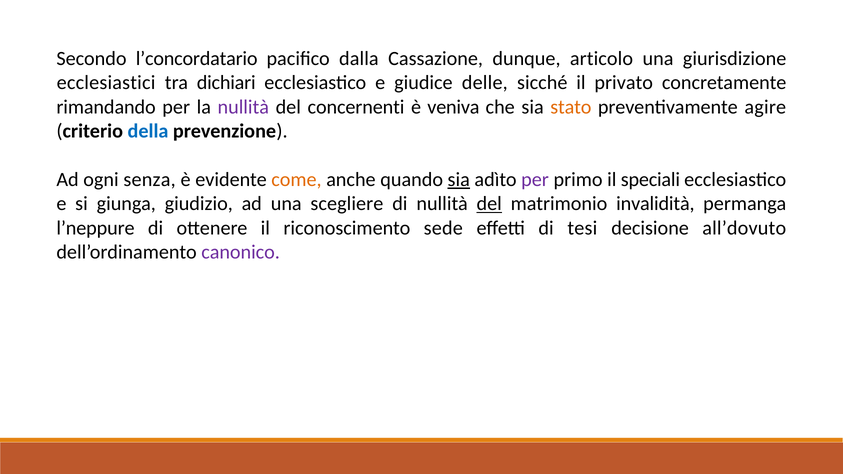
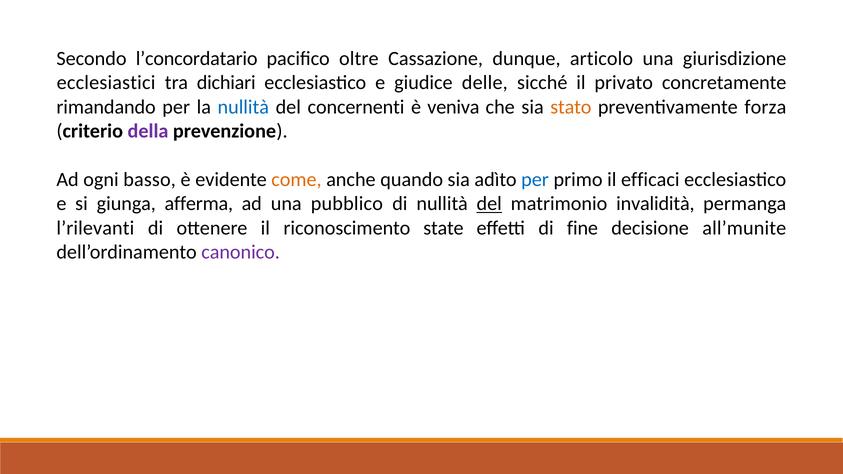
dalla: dalla -> oltre (359, 58)
nullità colour: purple -> blue (243, 107)
agire: agire -> forza (765, 107)
della colour: blue -> purple (148, 131)
senza: senza -> basso (150, 180)
sia underline: present -> none (459, 180)
per colour: purple -> blue (535, 180)
speciali: speciali -> efficaci (650, 180)
giudizio: giudizio -> afferma (199, 204)
scegliere: scegliere -> pubblico (347, 204)
l’neppure: l’neppure -> l’rilevanti (95, 228)
sede: sede -> state (444, 228)
tesi: tesi -> fine (582, 228)
all’dovuto: all’dovuto -> all’munite (744, 228)
